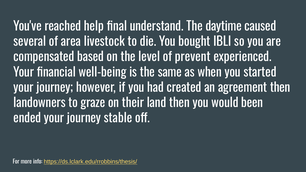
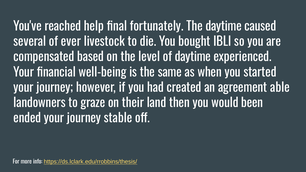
understand: understand -> fortunately (157, 26)
area: area -> ever (71, 42)
of prevent: prevent -> daytime (193, 57)
agreement then: then -> able (280, 88)
